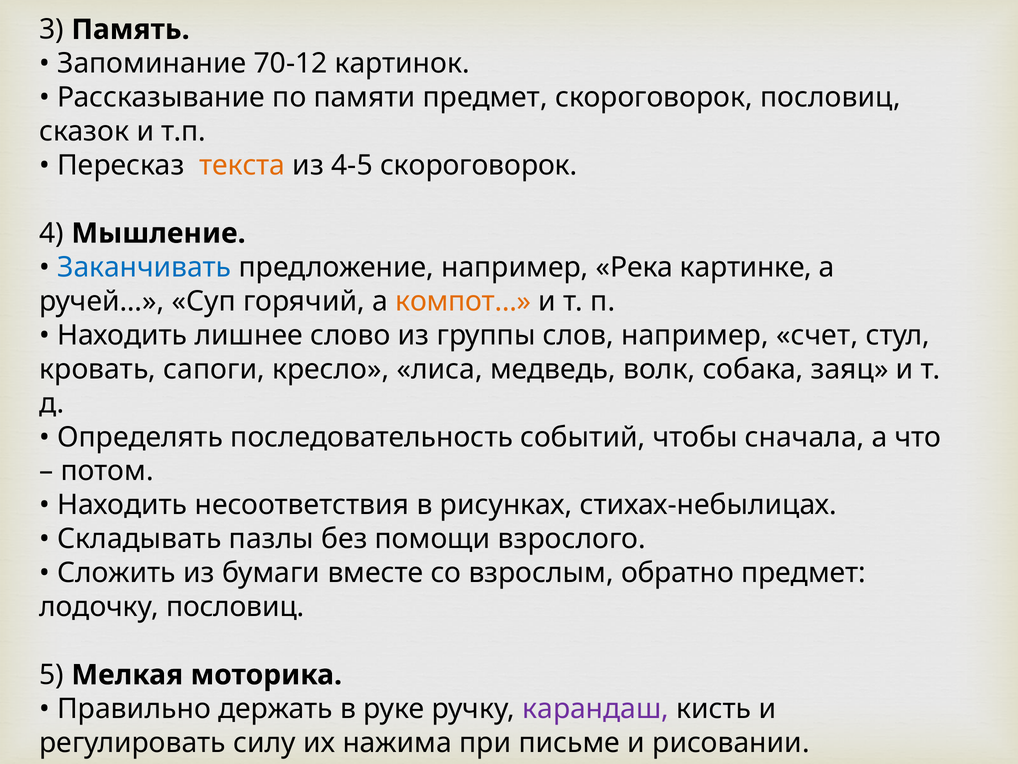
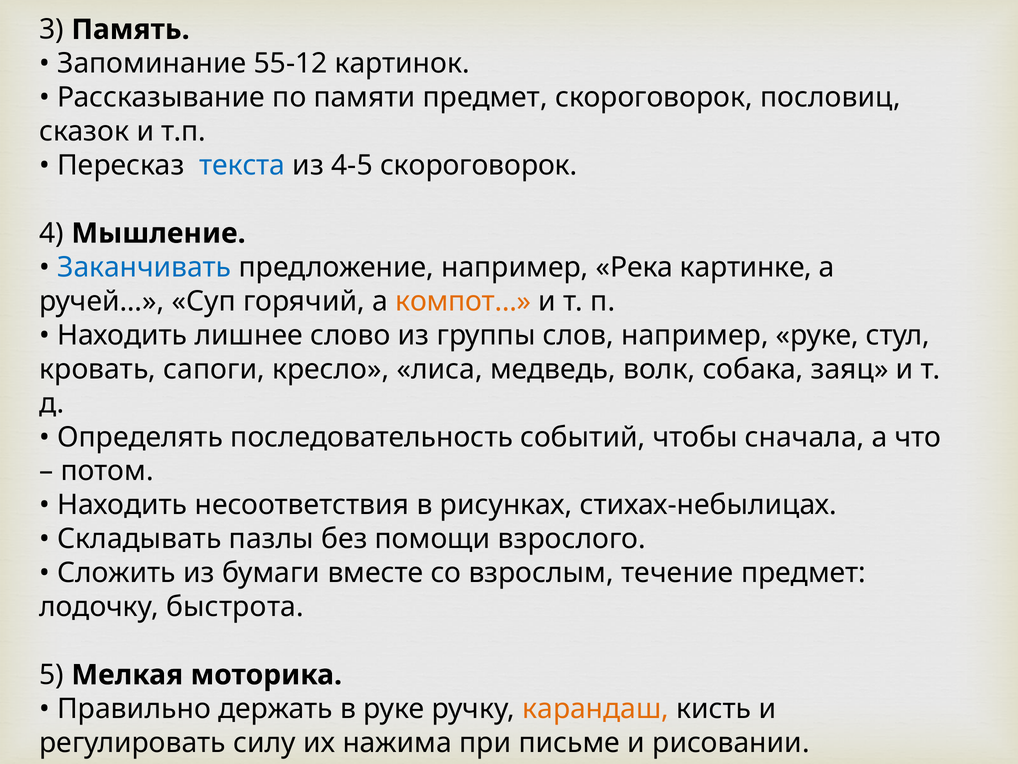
70-12: 70-12 -> 55-12 (291, 63)
текста colour: orange -> blue (242, 165)
например счет: счет -> руке (817, 335)
обратно: обратно -> течение (677, 573)
лодочку пословиц: пословиц -> быстрота (235, 607)
карандаш colour: purple -> orange (596, 708)
